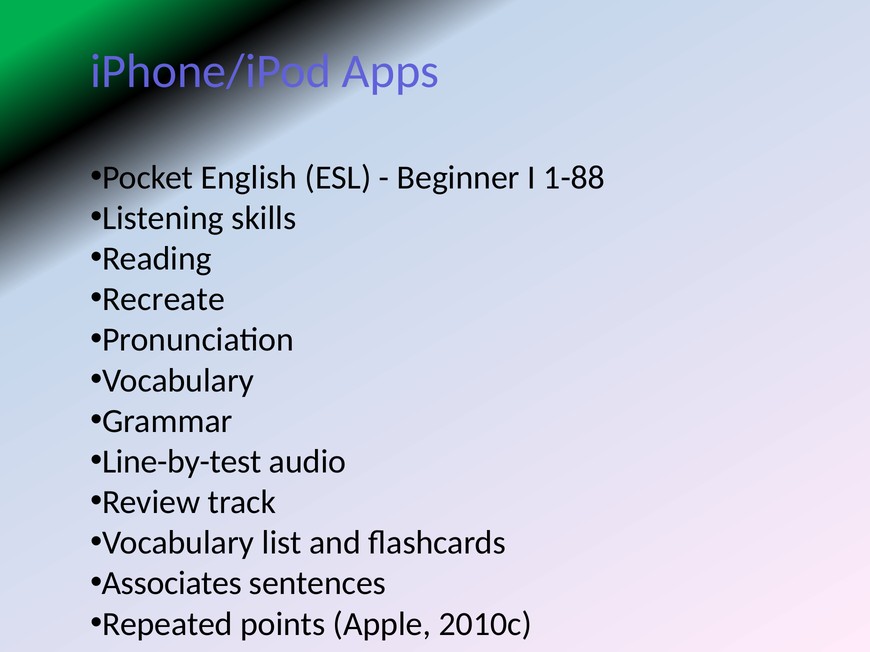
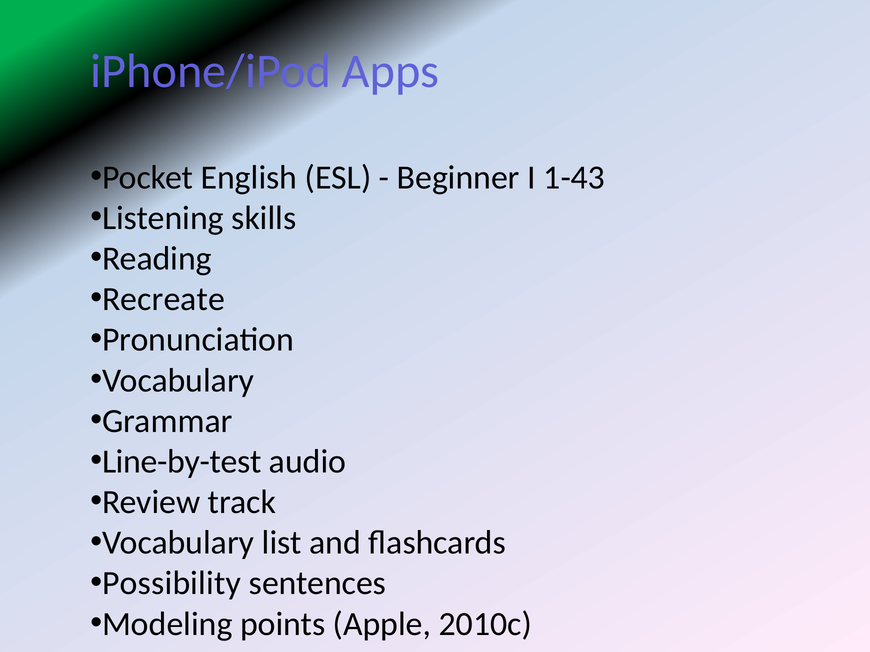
1-88: 1-88 -> 1-43 (574, 178)
Associates: Associates -> Possibility (172, 584)
Repeated: Repeated -> Modeling (167, 624)
